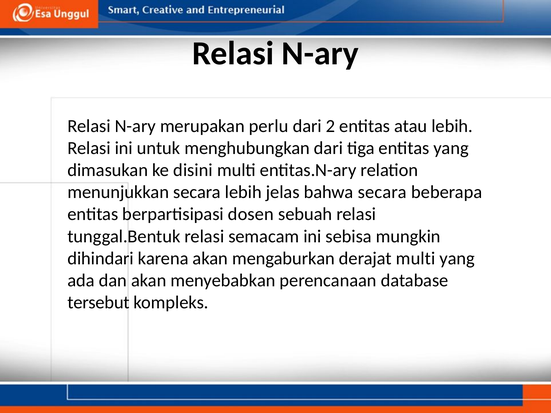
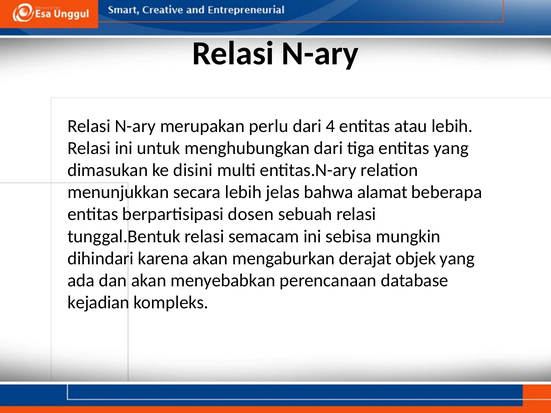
2: 2 -> 4 (331, 126)
bahwa secara: secara -> alamat (382, 192)
derajat multi: multi -> objek (416, 258)
tersebut: tersebut -> kejadian (99, 303)
